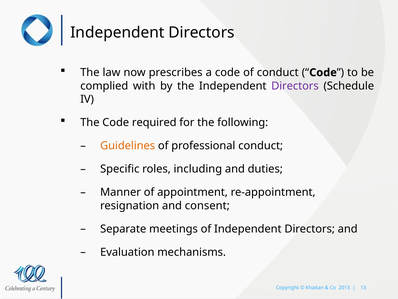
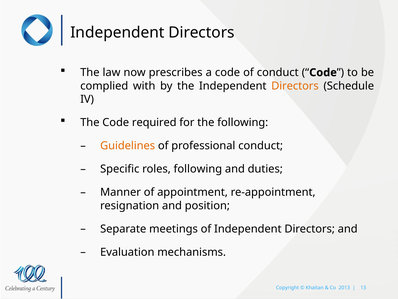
Directors colour: purple -> orange (295, 86)
roles including: including -> following (198, 169)
consent: consent -> position (207, 205)
